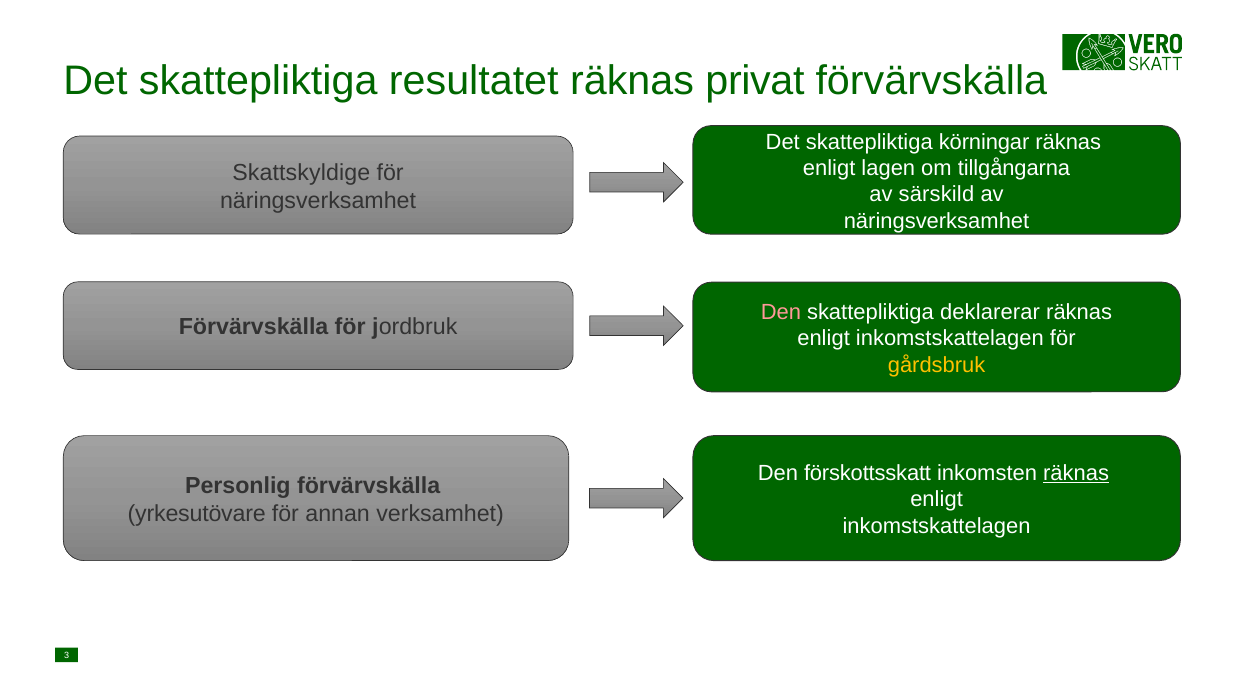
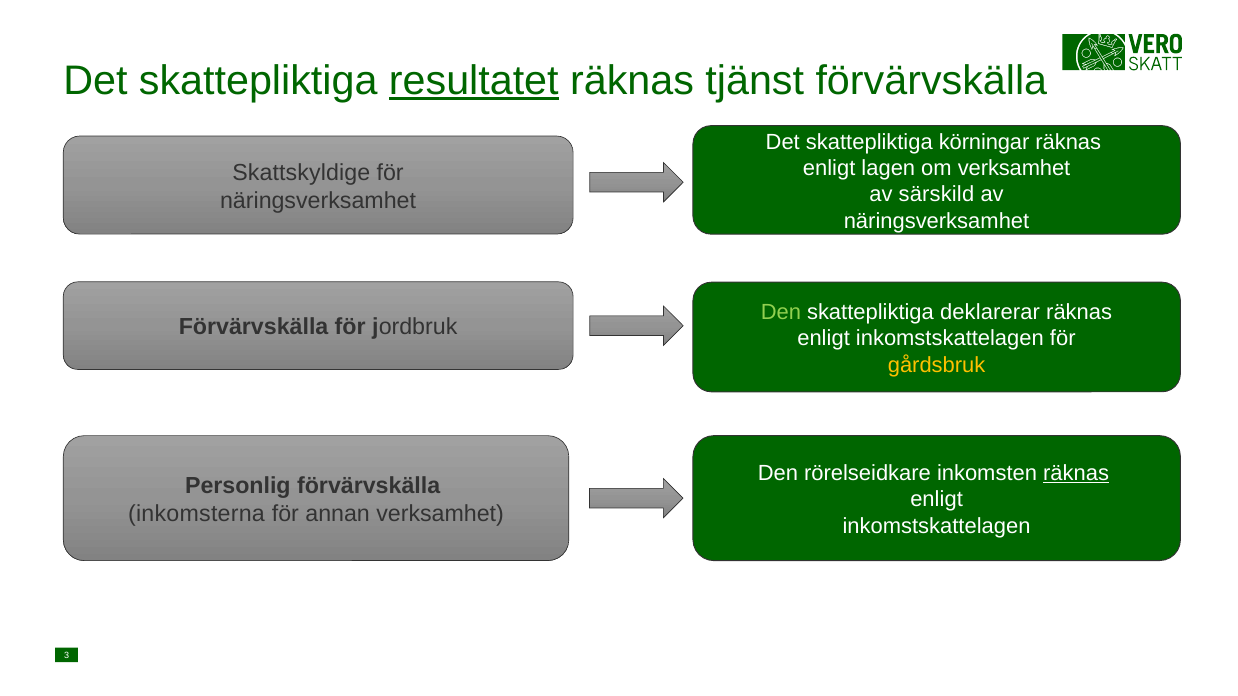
resultatet underline: none -> present (474, 81)
privat: privat -> tjänst (755, 81)
om tillgångarna: tillgångarna -> verksamhet (1014, 168)
Den colour: pink -> light green (781, 312)
förskottsskatt: förskottsskatt -> rörelseidkare (867, 474)
yrkesutövare: yrkesutövare -> inkomsterna (196, 514)
